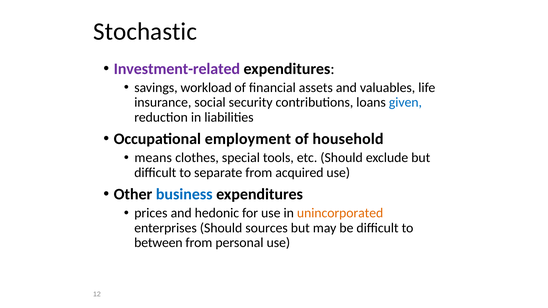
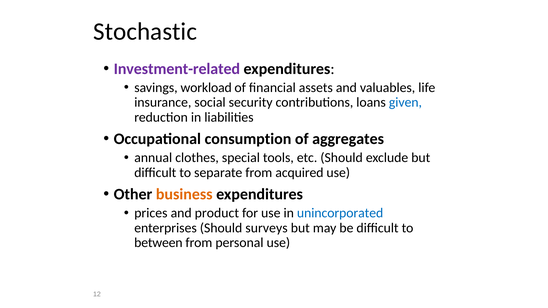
employment: employment -> consumption (248, 139)
household: household -> aggregates (348, 139)
means: means -> annual (153, 158)
business colour: blue -> orange (184, 194)
hedonic: hedonic -> product (217, 213)
unincorporated colour: orange -> blue (340, 213)
sources: sources -> surveys (267, 228)
